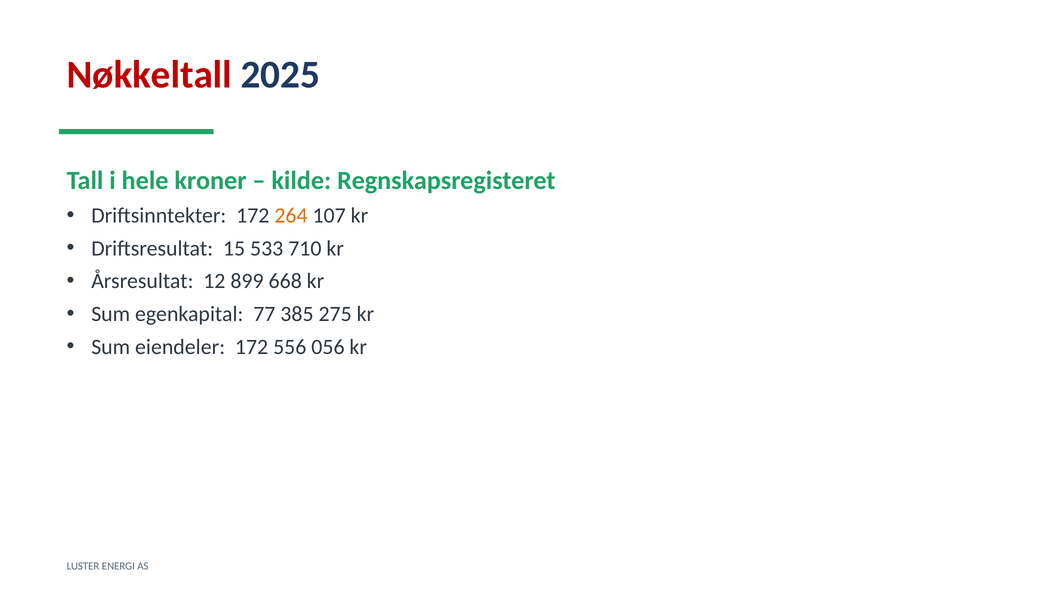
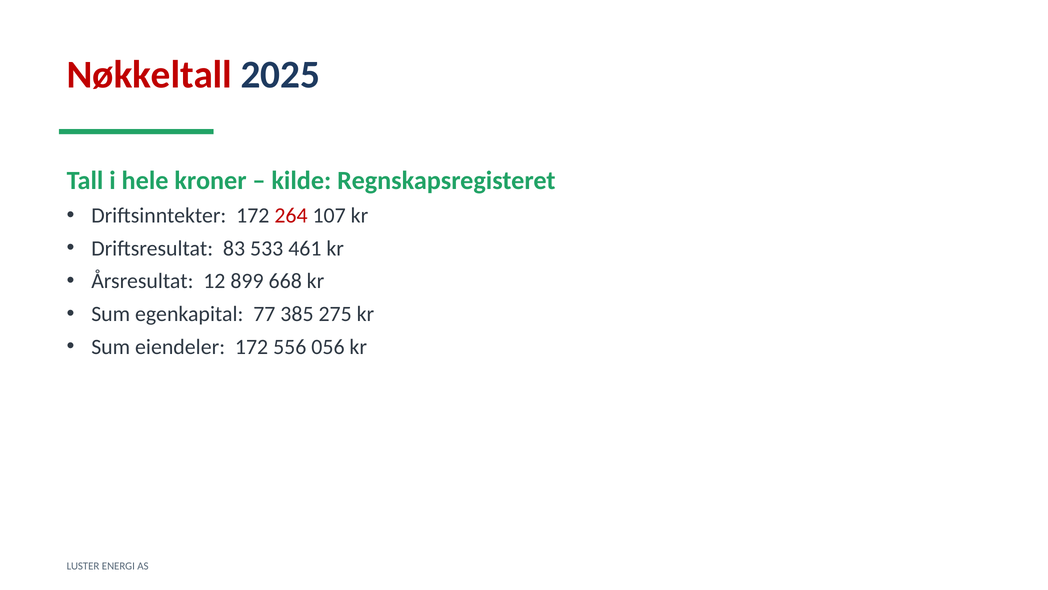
264 colour: orange -> red (291, 215)
15: 15 -> 83 (234, 248)
710: 710 -> 461 (305, 248)
